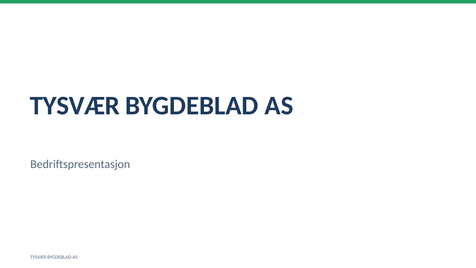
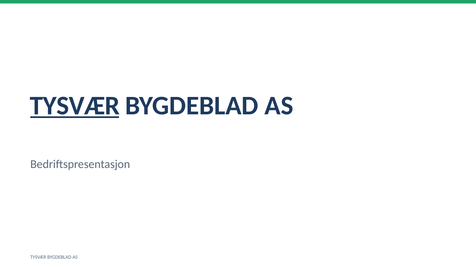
TYSVÆR underline: none -> present (75, 106)
